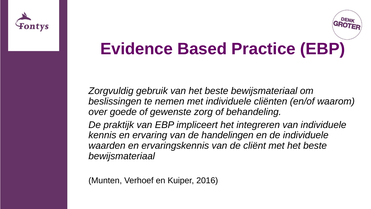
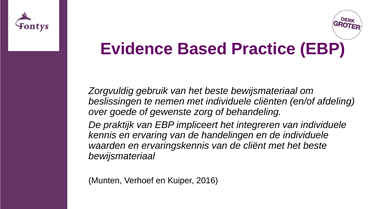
waarom: waarom -> afdeling (336, 101)
